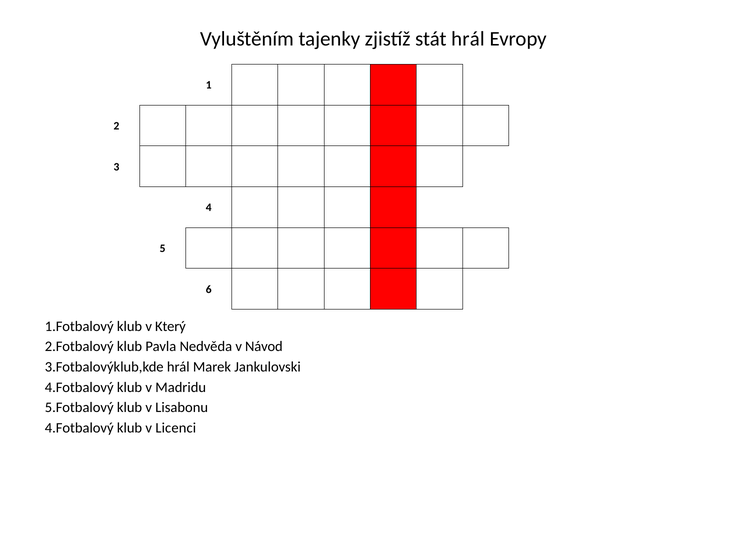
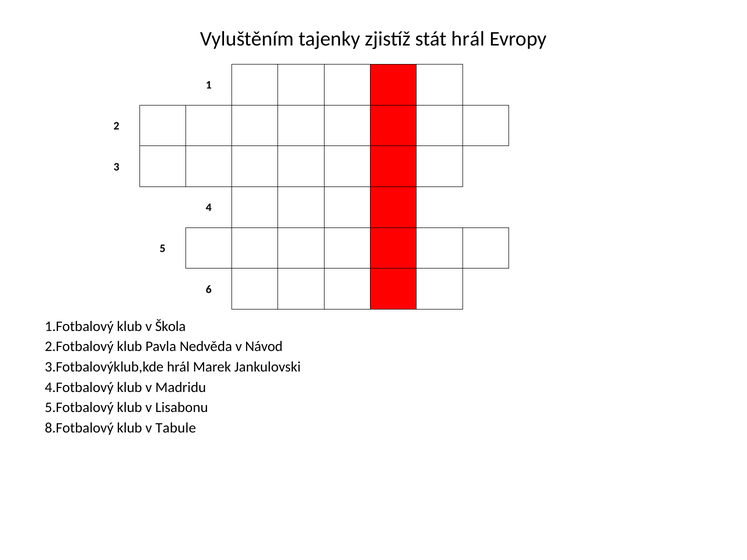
Který: Který -> Škola (170, 326)
4.Fotbalový: 4.Fotbalový -> 8.Fotbalový (79, 428)
Licenci: Licenci -> Tabule (176, 428)
